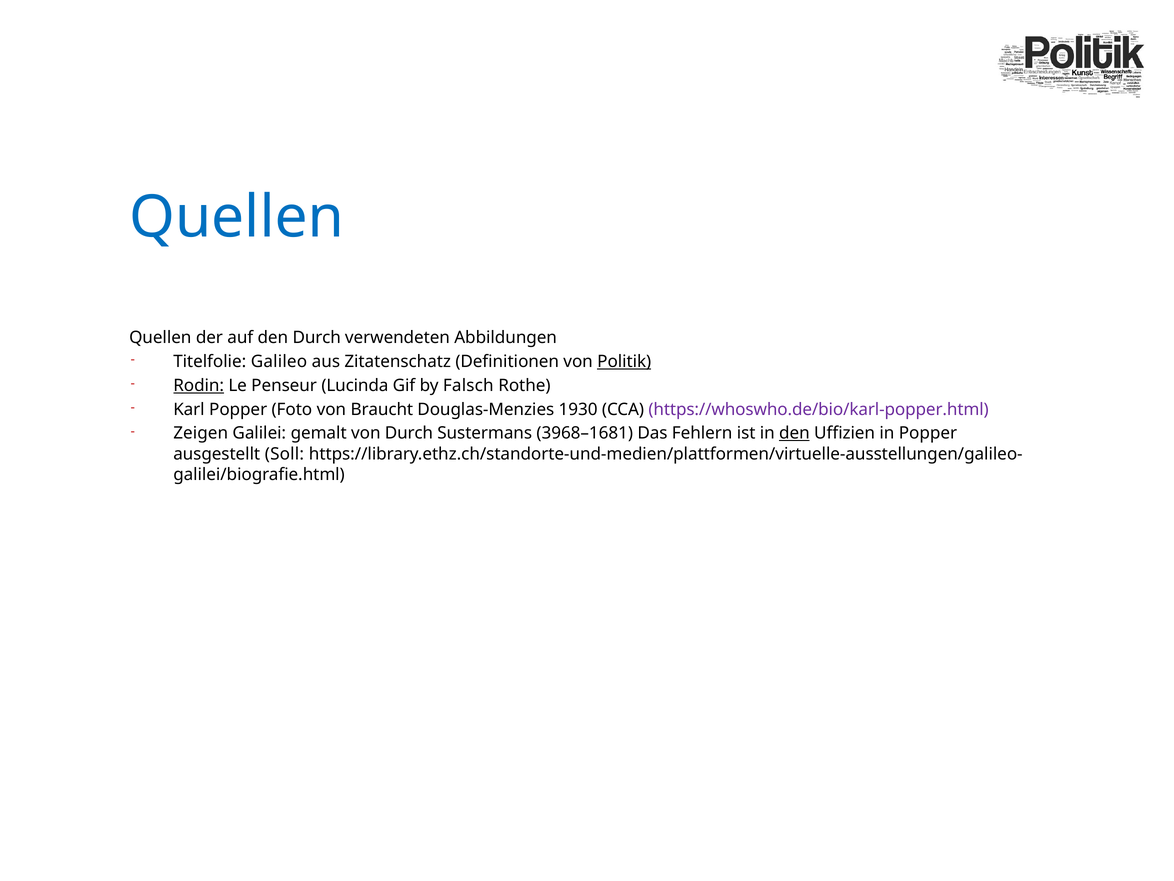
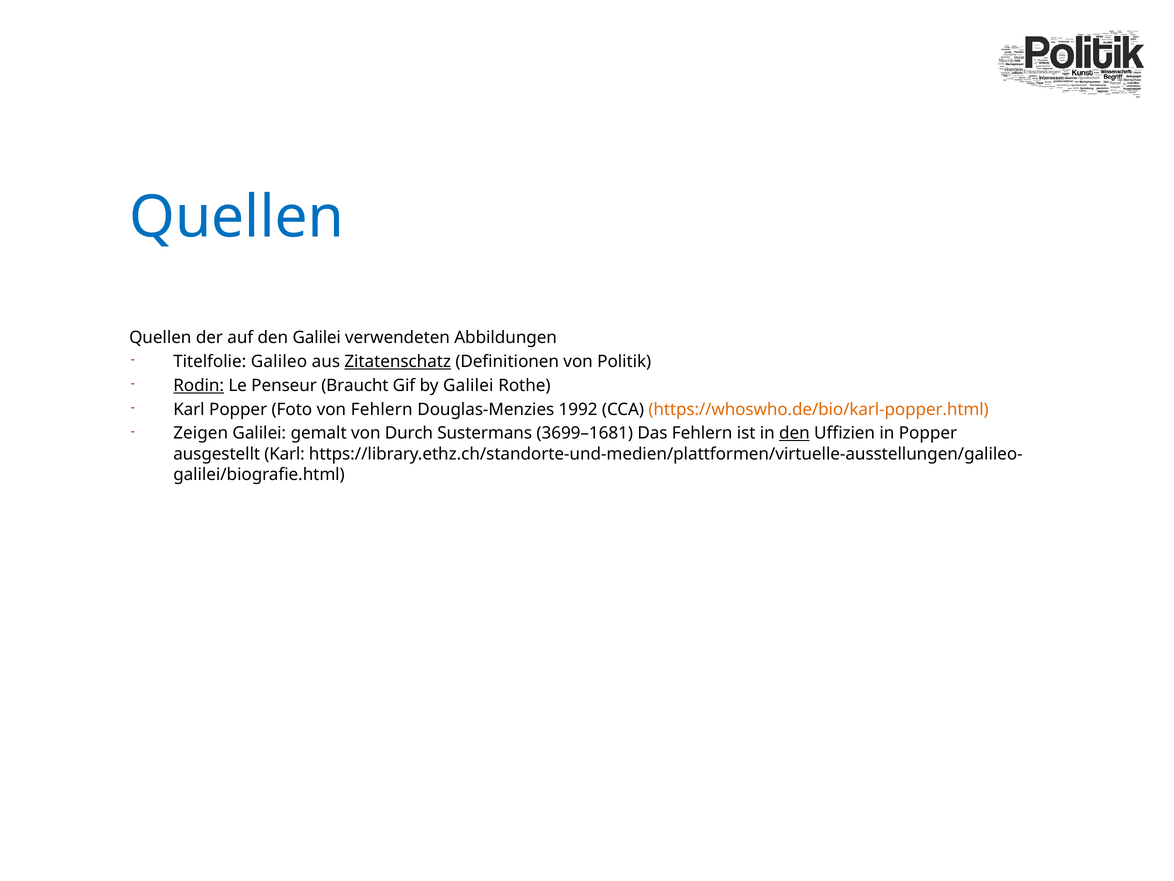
den Durch: Durch -> Galilei (317, 337)
Zitatenschatz underline: none -> present (398, 361)
Politik underline: present -> none (624, 361)
Lucinda: Lucinda -> Braucht (355, 385)
by Falsch: Falsch -> Galilei (468, 385)
von Braucht: Braucht -> Fehlern (382, 409)
1930: 1930 -> 1992 (578, 409)
https://whoswho.de/bio/karl-popper.html colour: purple -> orange (819, 409)
3968–1681: 3968–1681 -> 3699–1681 (585, 433)
ausgestellt Soll: Soll -> Karl (285, 454)
